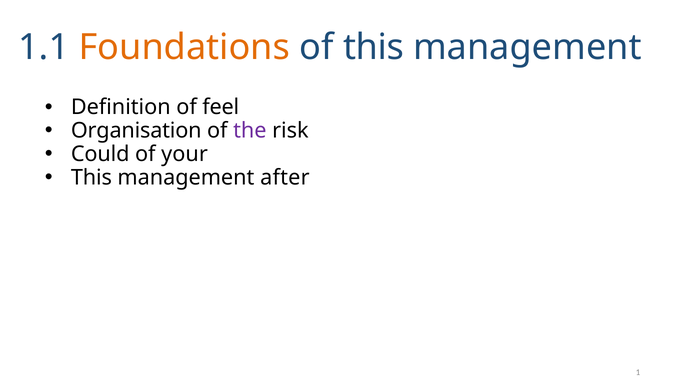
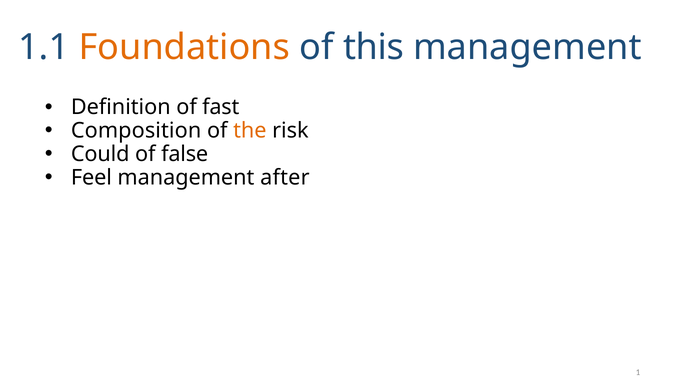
feel: feel -> fast (221, 107)
Organisation: Organisation -> Composition (136, 131)
the colour: purple -> orange (250, 131)
your: your -> false (185, 154)
This: This -> Feel (91, 177)
